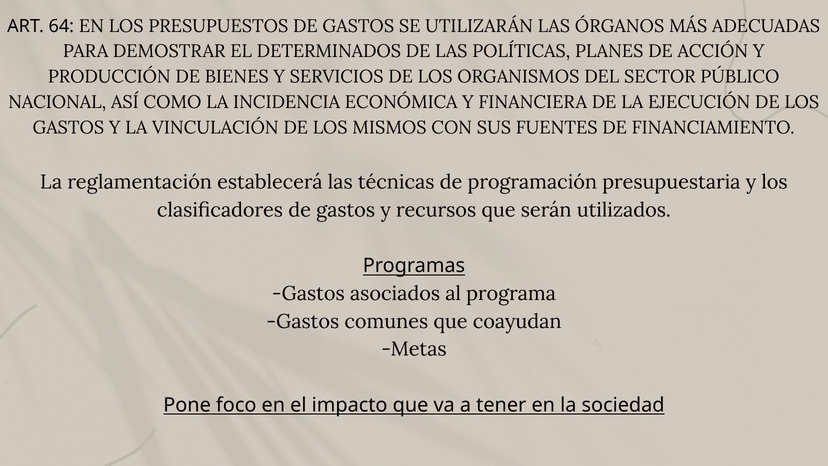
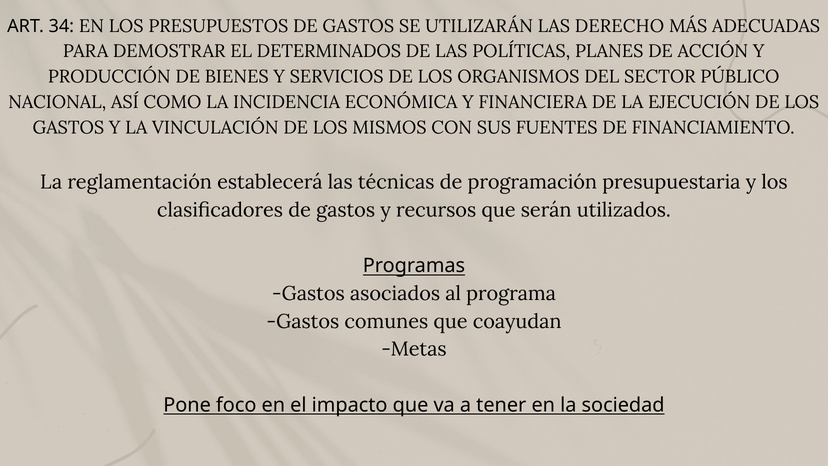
64: 64 -> 34 (61, 26)
ÓRGANOS: ÓRGANOS -> DERECHO (620, 26)
